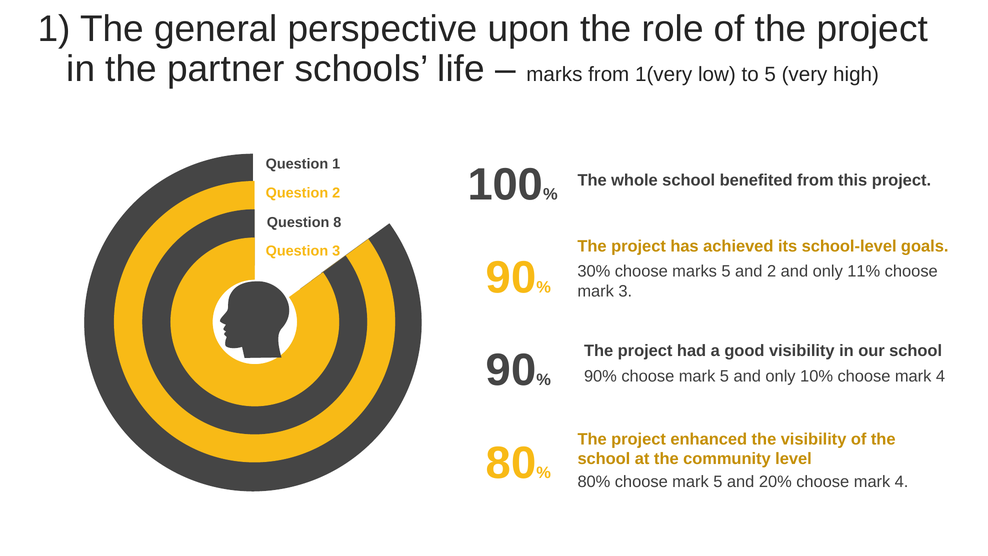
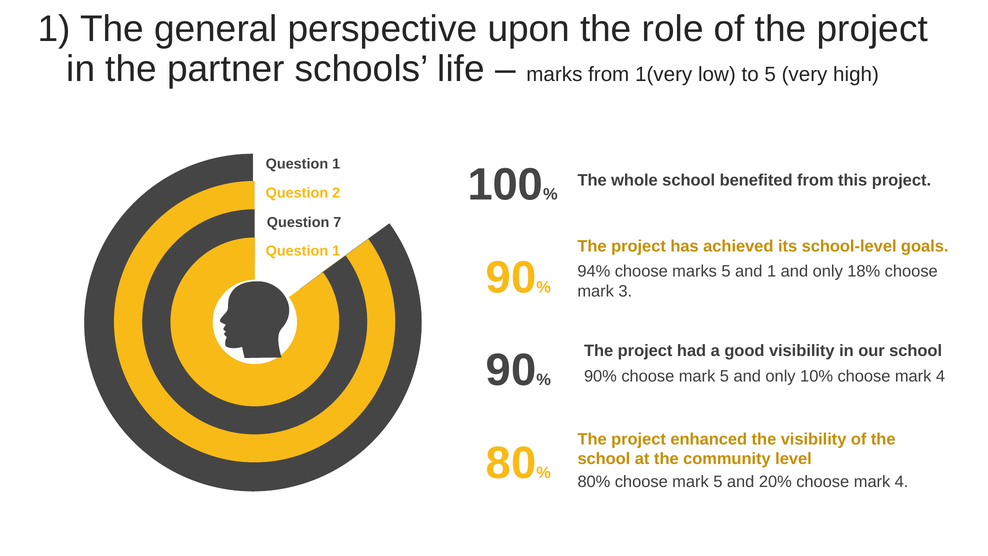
8: 8 -> 7 (337, 222)
3: 3 -> 1 (336, 251)
30%: 30% -> 94% (594, 271)
and 2: 2 -> 1 (772, 271)
11%: 11% -> 18% (864, 271)
